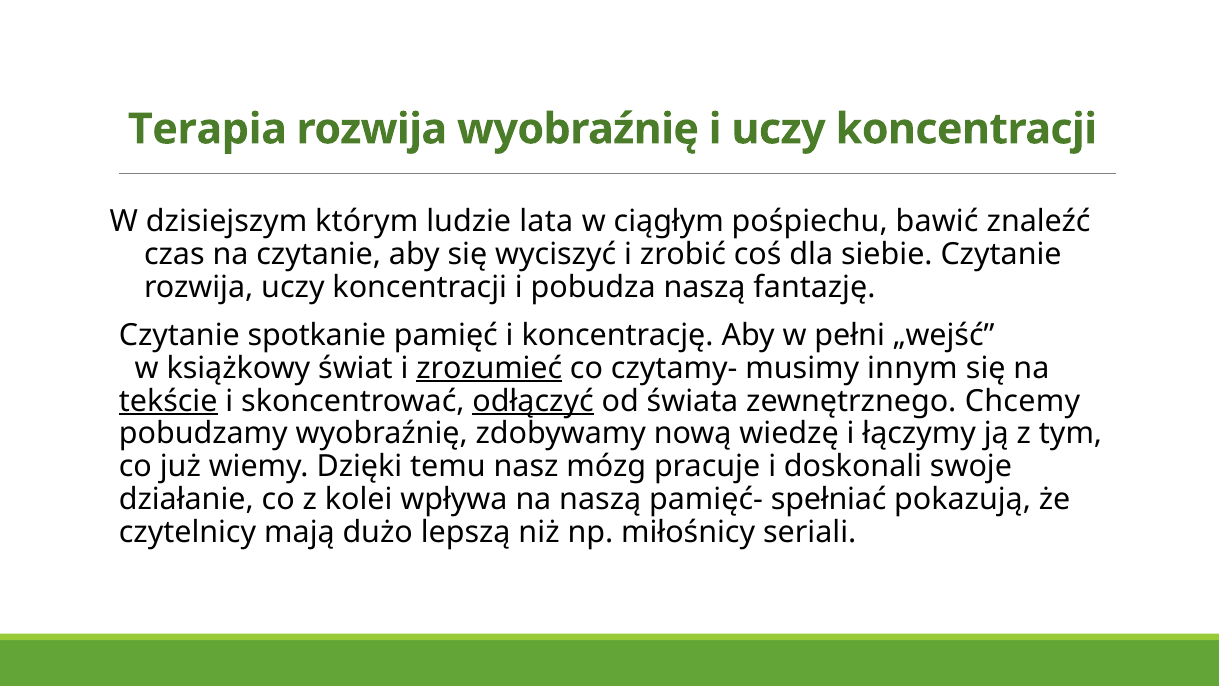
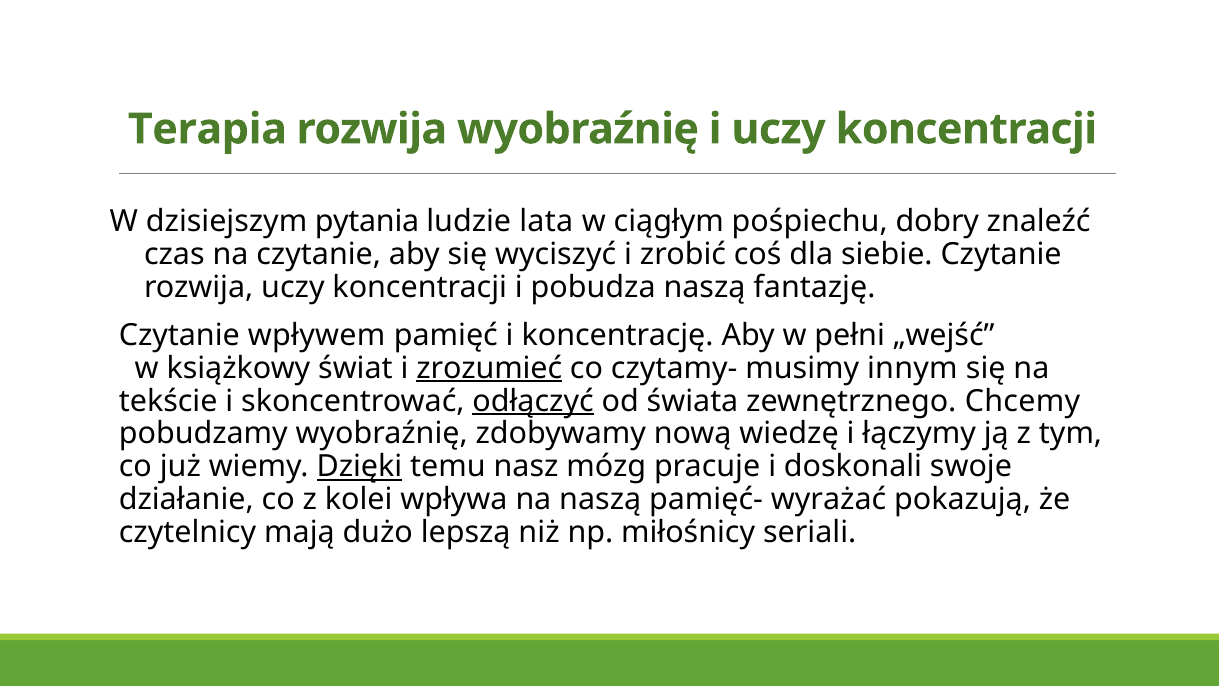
którym: którym -> pytania (367, 221)
bawić: bawić -> dobry (937, 221)
spotkanie: spotkanie -> wpływem (317, 335)
tekście underline: present -> none (168, 401)
Dzięki underline: none -> present (359, 467)
spełniać: spełniać -> wyrażać (829, 499)
